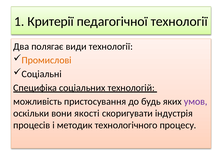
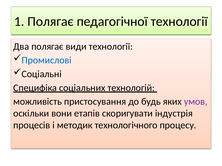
1 Критерії: Критерії -> Полягає (51, 21)
Промислові colour: orange -> blue (47, 60)
якості: якості -> етапів (87, 114)
